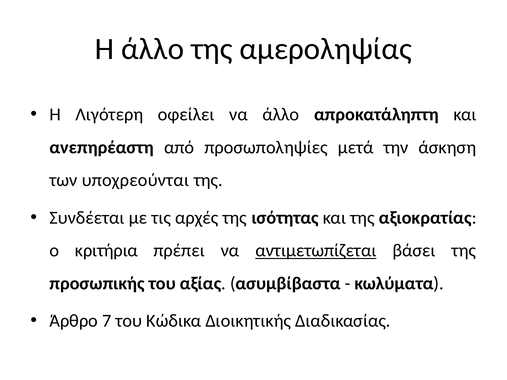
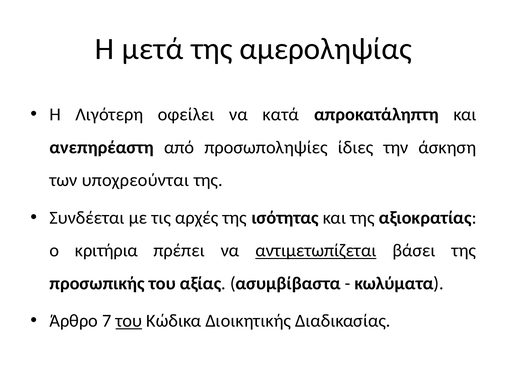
Η άλλο: άλλο -> μετά (152, 49)
να άλλο: άλλο -> κατά (281, 115)
μετά: μετά -> ίδιες (356, 147)
του underline: none -> present (129, 321)
